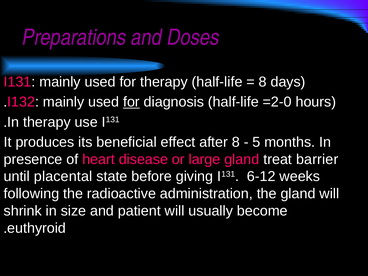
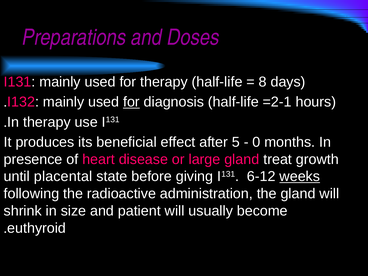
=2-0: =2-0 -> =2-1 (277, 102)
after 8: 8 -> 5 (236, 142)
5: 5 -> 0 (256, 142)
barrier: barrier -> growth (317, 159)
weeks underline: none -> present (300, 176)
